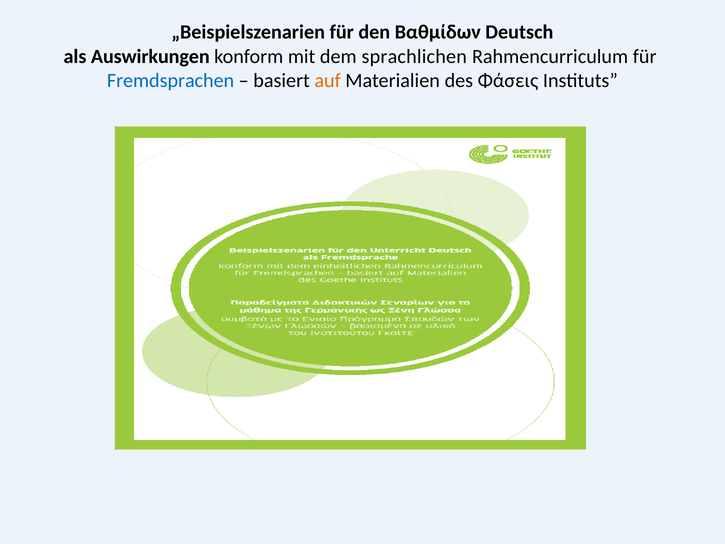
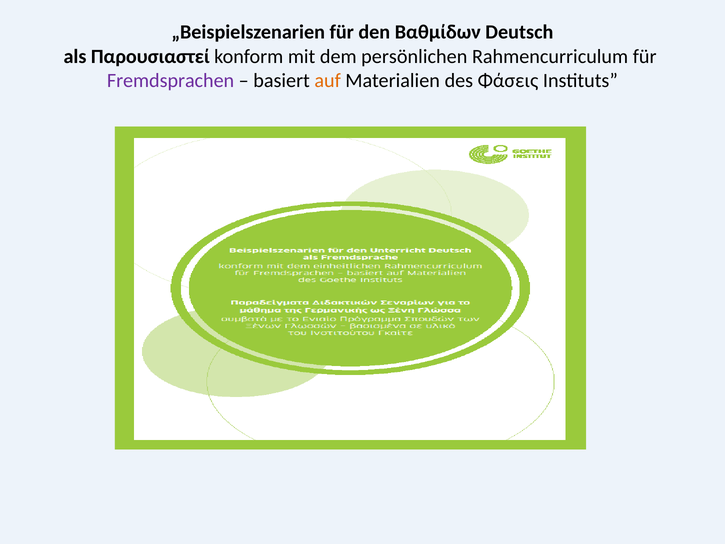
Auswirkungen: Auswirkungen -> Παρουσιαστεί (150, 56)
sprachlichen: sprachlichen -> persönlichen (414, 56)
Fremdsprachen colour: blue -> purple (171, 81)
